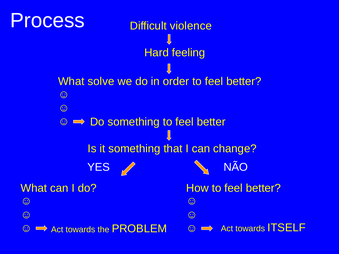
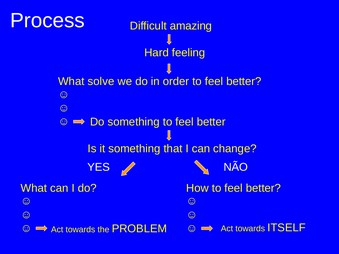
violence: violence -> amazing (191, 26)
